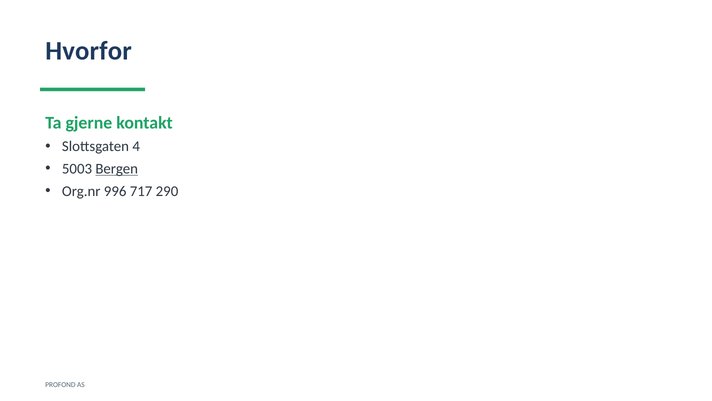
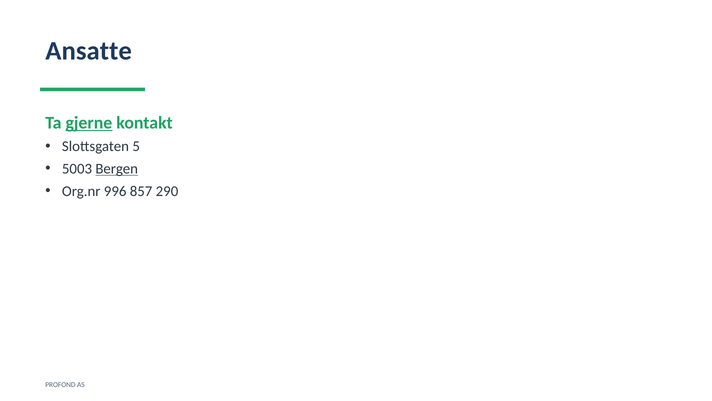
Hvorfor: Hvorfor -> Ansatte (89, 51)
gjerne underline: none -> present (89, 123)
4: 4 -> 5 (136, 146)
717: 717 -> 857 (141, 191)
